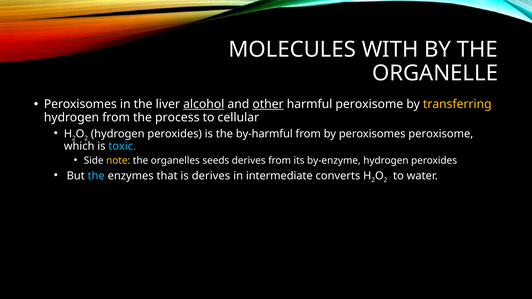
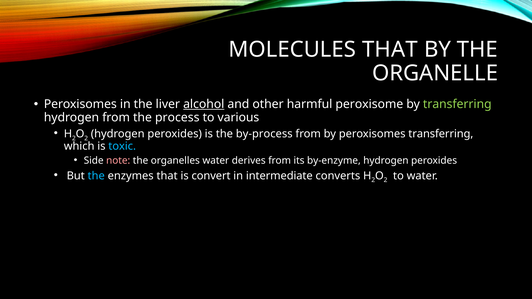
MOLECULES WITH: WITH -> THAT (390, 49)
other underline: present -> none (268, 104)
transferring colour: yellow -> light green (457, 104)
cellular: cellular -> various (238, 117)
by-harmful: by-harmful -> by-process (264, 134)
peroxisomes peroxisome: peroxisome -> transferring (441, 134)
note colour: yellow -> pink (118, 161)
organelles seeds: seeds -> water (216, 161)
is derives: derives -> convert (211, 176)
